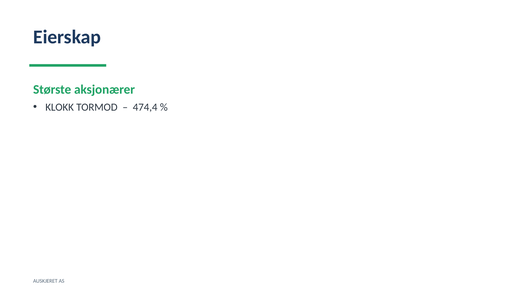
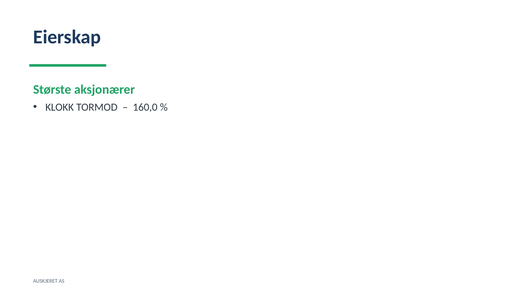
474,4: 474,4 -> 160,0 (145, 107)
